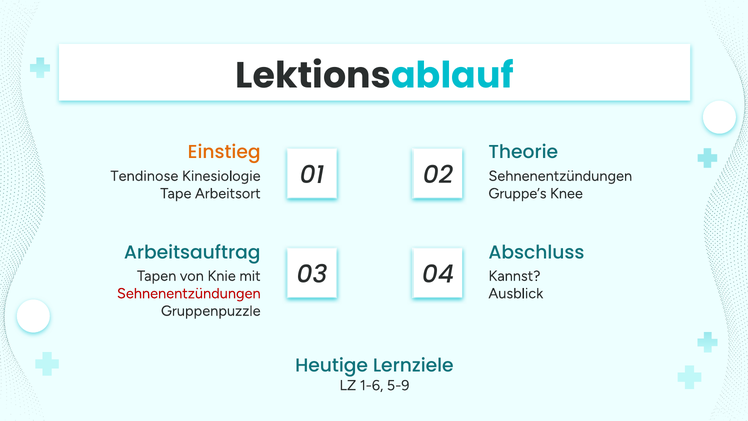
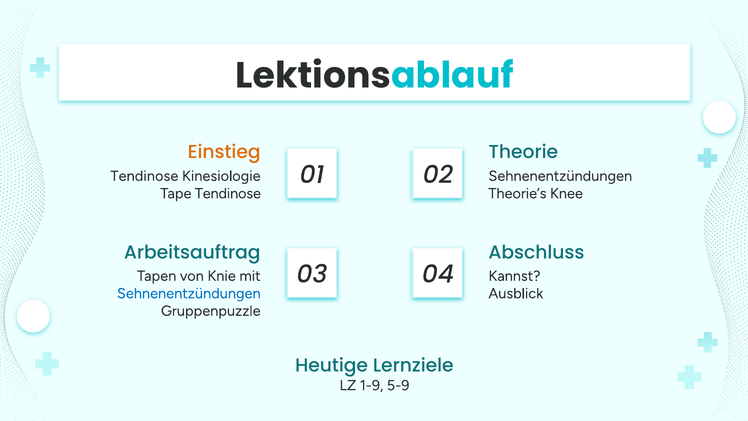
Tape Arbeitsort: Arbeitsort -> Tendinose (228, 193)
Gruppe’s: Gruppe’s -> Theorie’s (517, 193)
Sehnenentzündungen colour: red -> blue (189, 293)
1-6: 1-6 -> 1-9 (372, 385)
